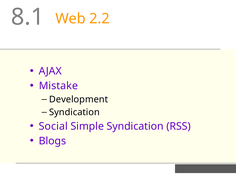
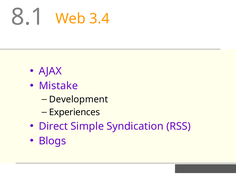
2.2: 2.2 -> 3.4 (100, 19)
Syndication: Syndication -> Experiences (74, 112)
Social: Social -> Direct (53, 126)
